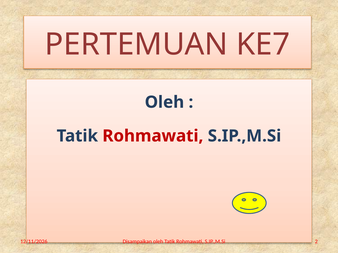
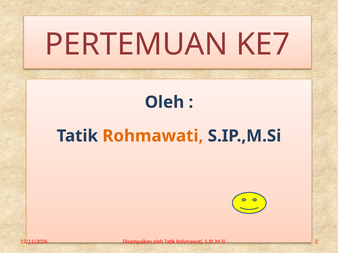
Rohmawati colour: red -> orange (153, 136)
